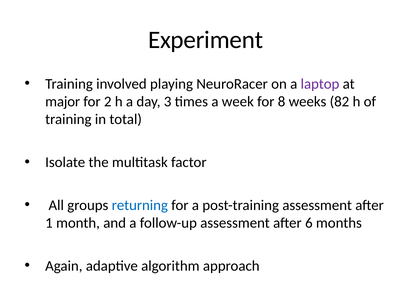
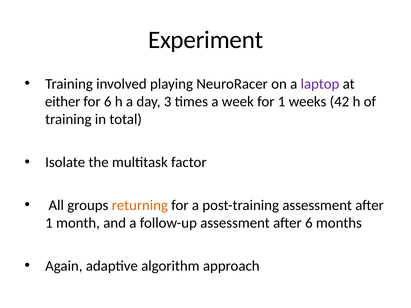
major: major -> either (63, 102)
for 2: 2 -> 6 (108, 102)
for 8: 8 -> 1 (282, 102)
82: 82 -> 42 (339, 102)
returning colour: blue -> orange (140, 205)
